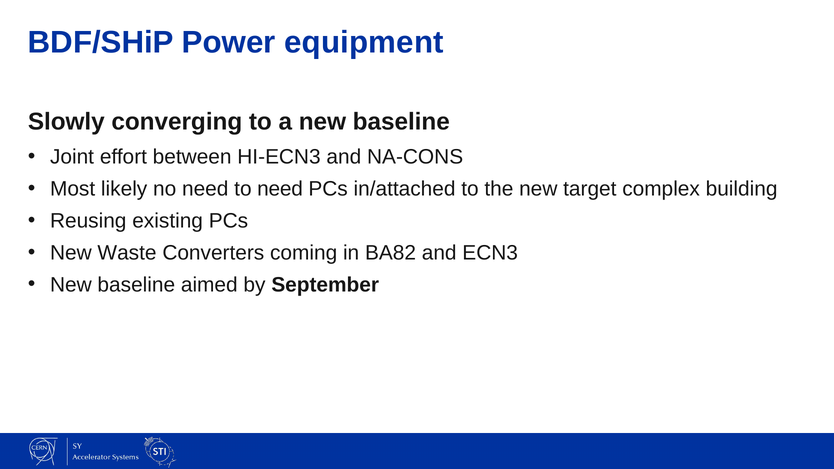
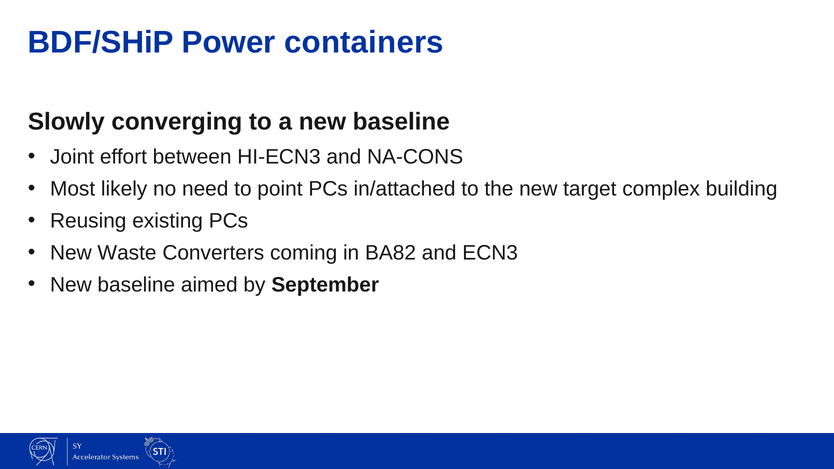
equipment: equipment -> containers (364, 42)
to need: need -> point (280, 189)
